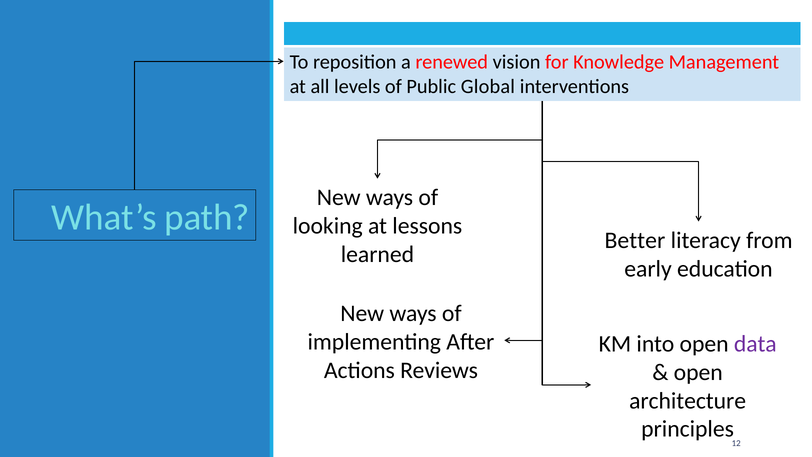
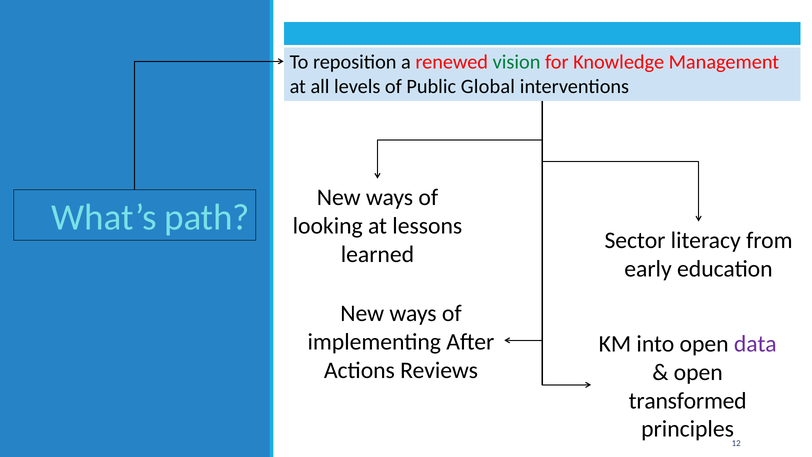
vision colour: black -> green (517, 62)
Better: Better -> Sector (635, 240)
architecture: architecture -> transformed (688, 400)
